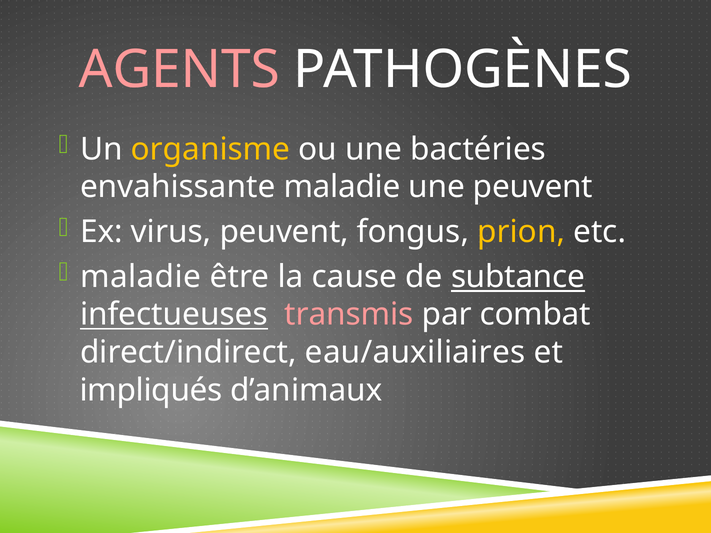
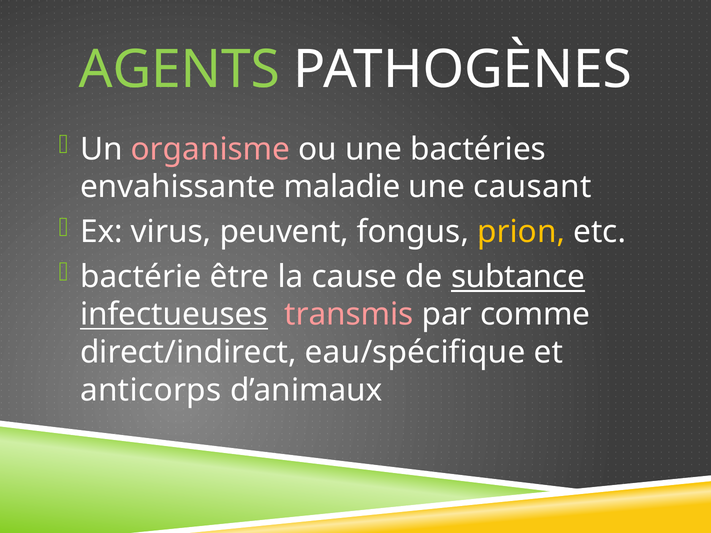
AGENTS colour: pink -> light green (179, 70)
organisme colour: yellow -> pink (210, 149)
une peuvent: peuvent -> causant (532, 187)
maladie: maladie -> bactérie (141, 277)
combat: combat -> comme (535, 315)
eau/auxiliaires: eau/auxiliaires -> eau/spécifique (415, 353)
impliqués: impliqués -> anticorps (151, 391)
